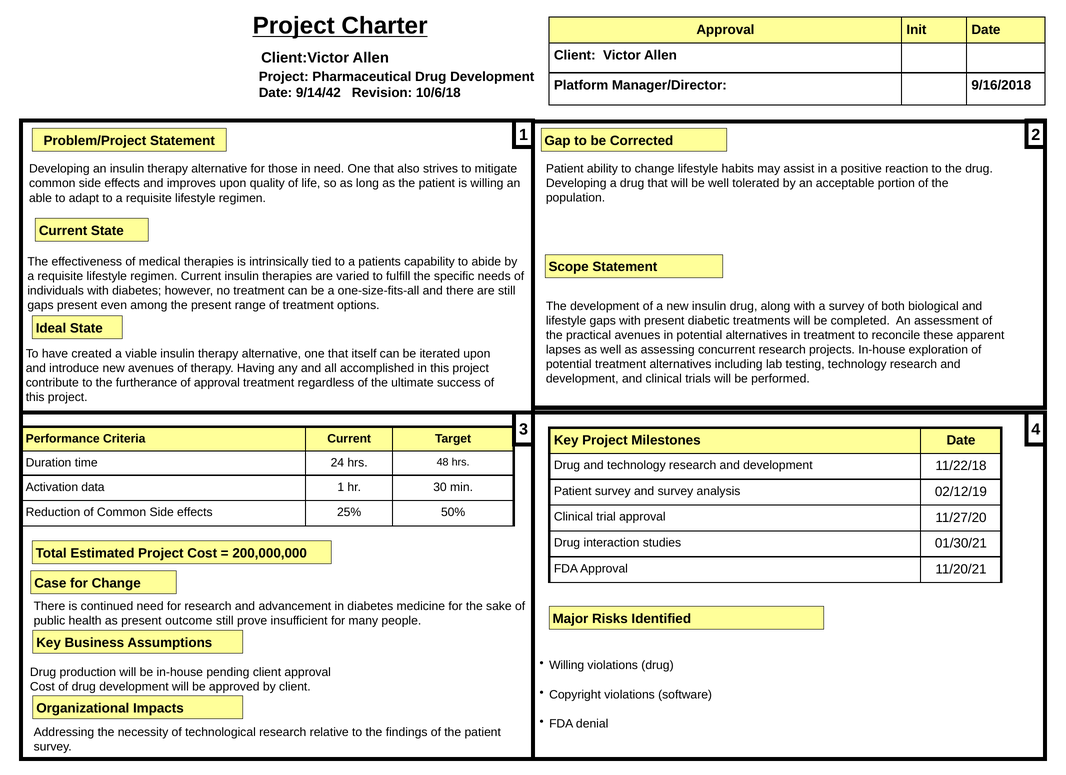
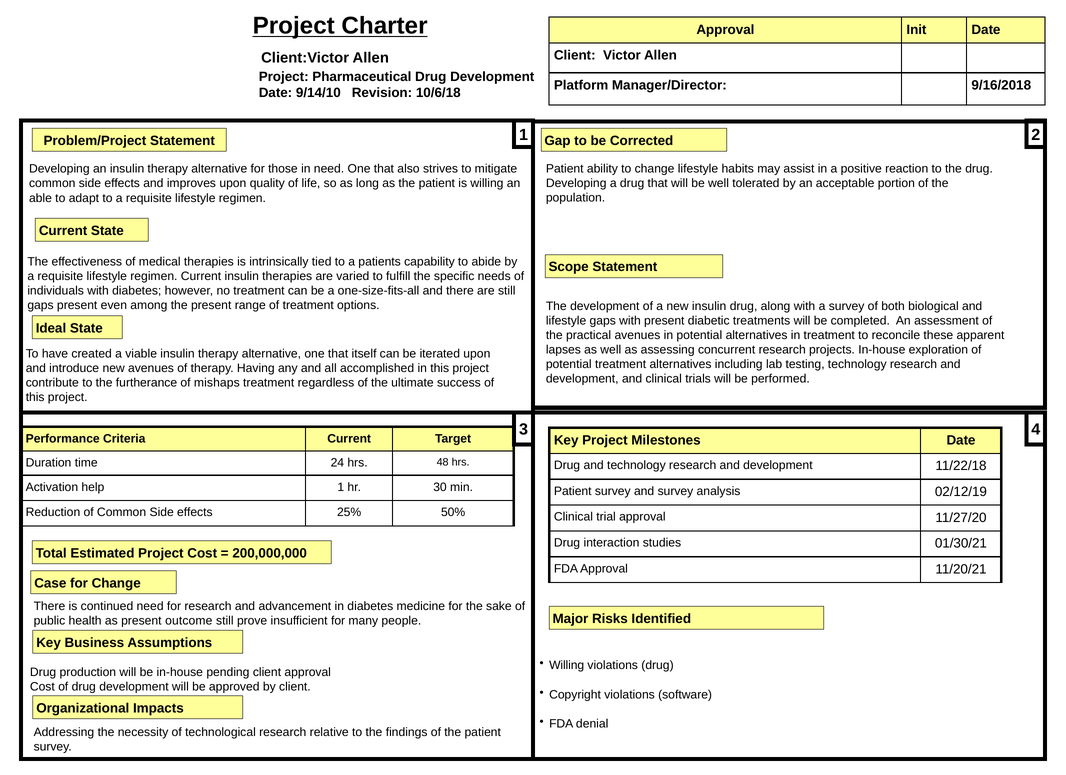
9/14/42: 9/14/42 -> 9/14/10 (318, 93)
of approval: approval -> mishaps (217, 383)
data: data -> help (93, 487)
